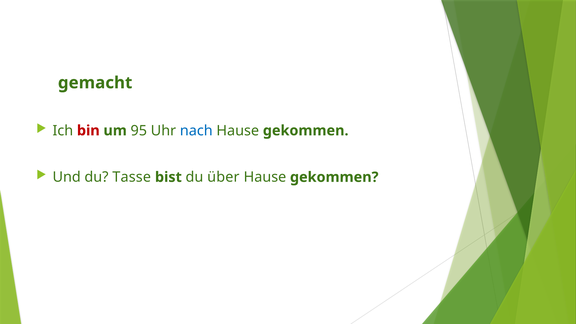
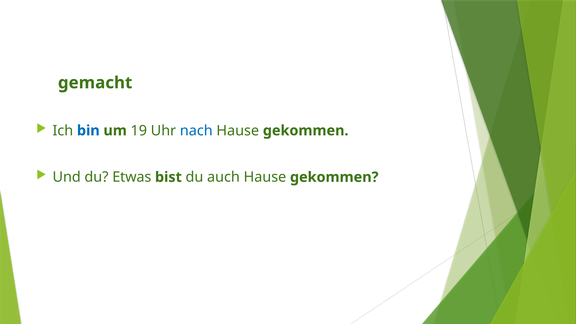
bin colour: red -> blue (88, 131)
95: 95 -> 19 (139, 131)
Tasse: Tasse -> Etwas (132, 177)
über: über -> auch (223, 177)
